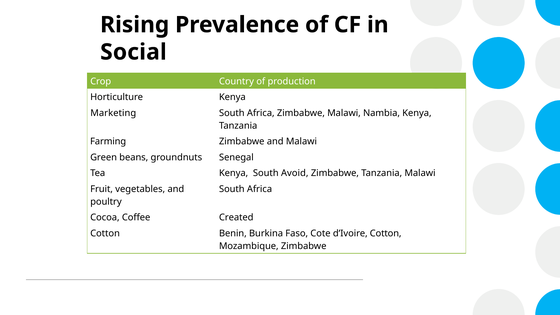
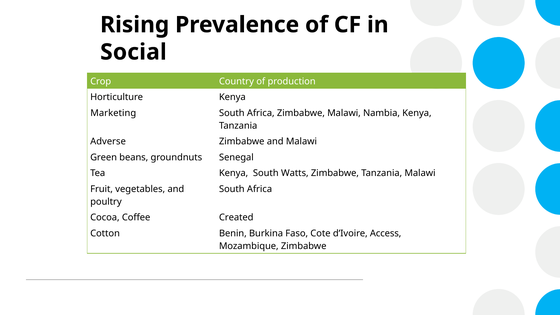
Farming: Farming -> Adverse (108, 142)
Avoid: Avoid -> Watts (295, 173)
d’Ivoire Cotton: Cotton -> Access (386, 233)
